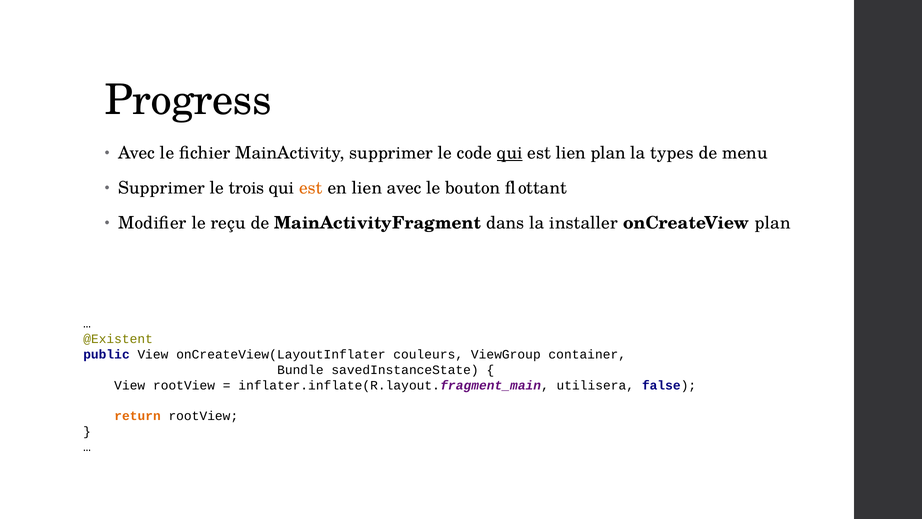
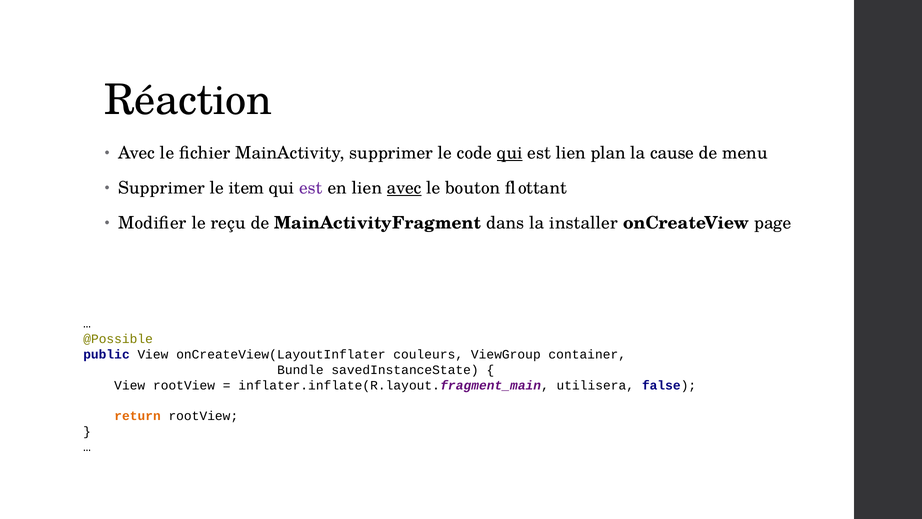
Progress: Progress -> Réaction (188, 100)
types: types -> cause (672, 153)
trois: trois -> item (247, 188)
est colour: orange -> purple (311, 188)
avec underline: none -> present (404, 188)
onCreateView plan: plan -> page (773, 223)
@Existent: @Existent -> @Possible (118, 339)
